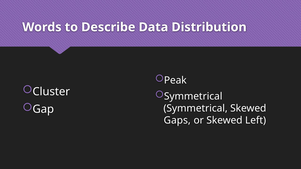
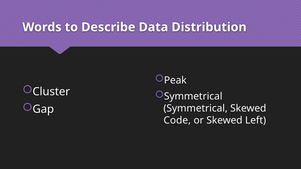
Gaps: Gaps -> Code (177, 121)
